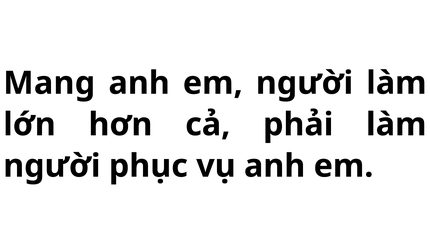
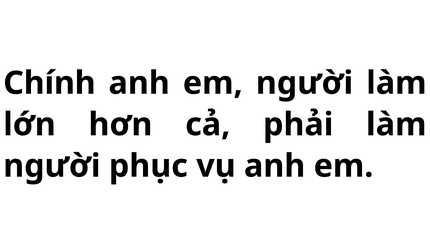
Mang: Mang -> Chính (49, 83)
